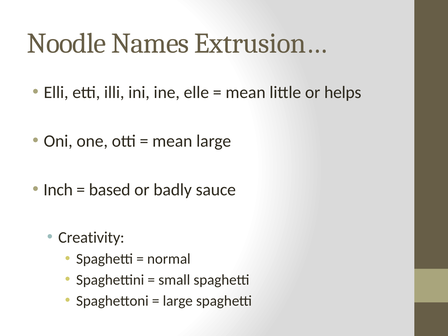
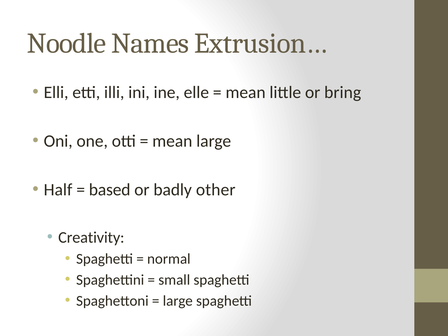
helps: helps -> bring (343, 92)
Inch: Inch -> Half (58, 190)
sauce: sauce -> other (216, 190)
